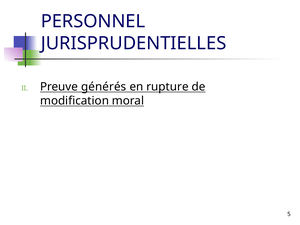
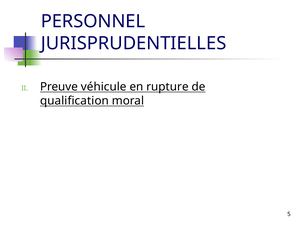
générés: générés -> véhicule (104, 87)
modification: modification -> qualification (74, 101)
